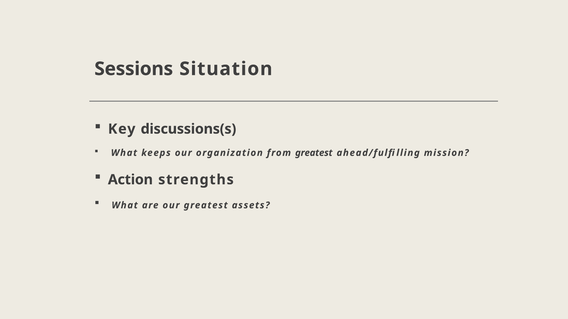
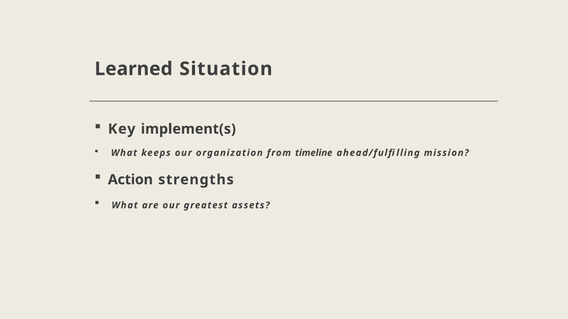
Sessions: Sessions -> Learned (134, 69)
discussions(s: discussions(s -> implement(s (188, 129)
from greatest: greatest -> timeline (314, 153)
